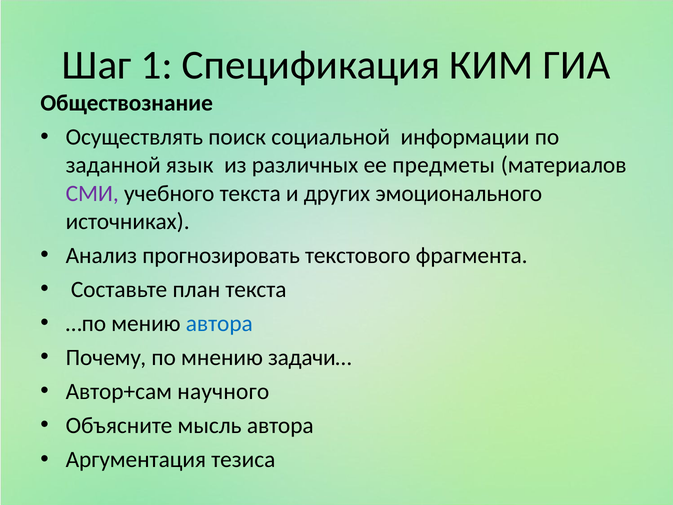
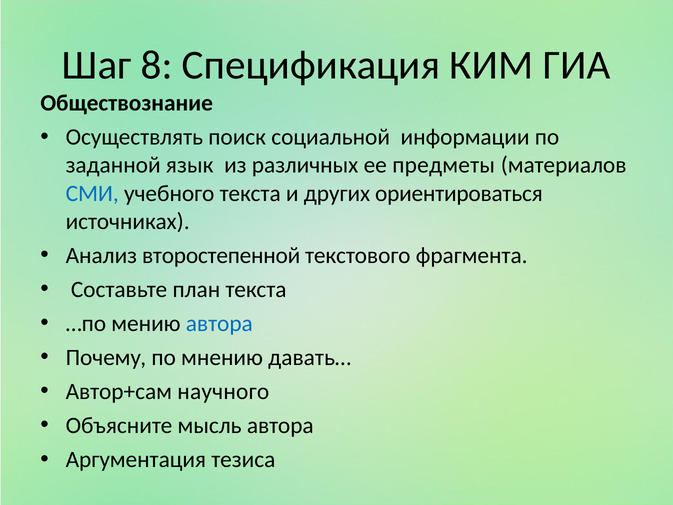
1: 1 -> 8 (157, 65)
СМИ colour: purple -> blue (92, 193)
эмоционального: эмоционального -> ориентироваться (459, 193)
прогнозировать: прогнозировать -> второстепенной (221, 255)
задачи…: задачи… -> давать… (310, 357)
